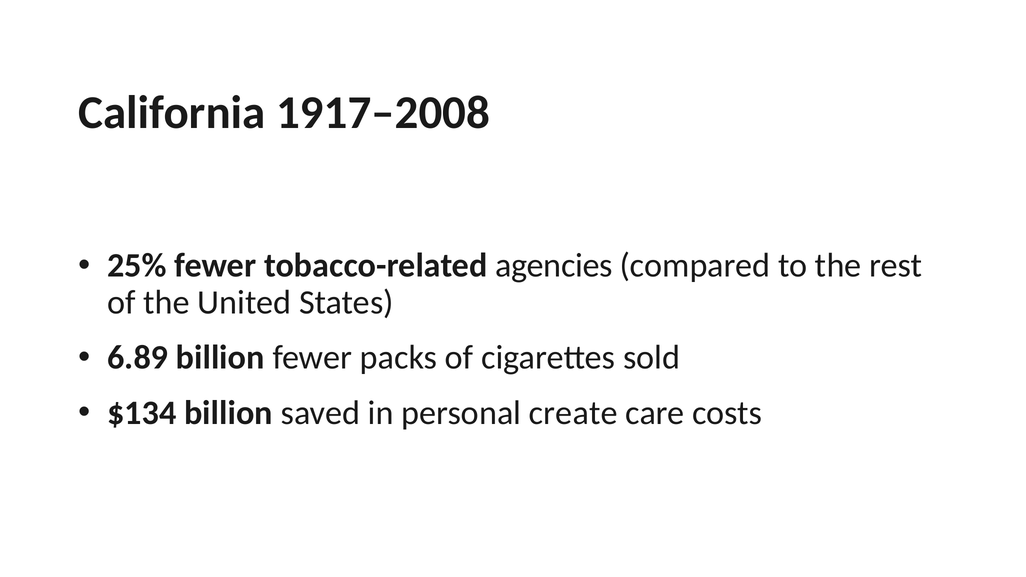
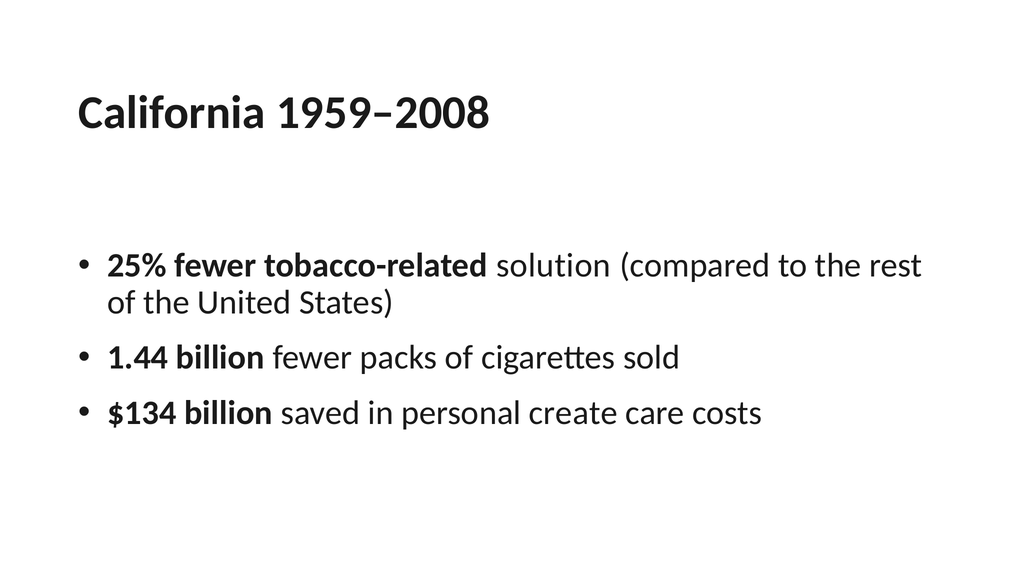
1917–2008: 1917–2008 -> 1959–2008 (383, 113)
agencies: agencies -> solution (554, 266)
6.89: 6.89 -> 1.44 (138, 358)
